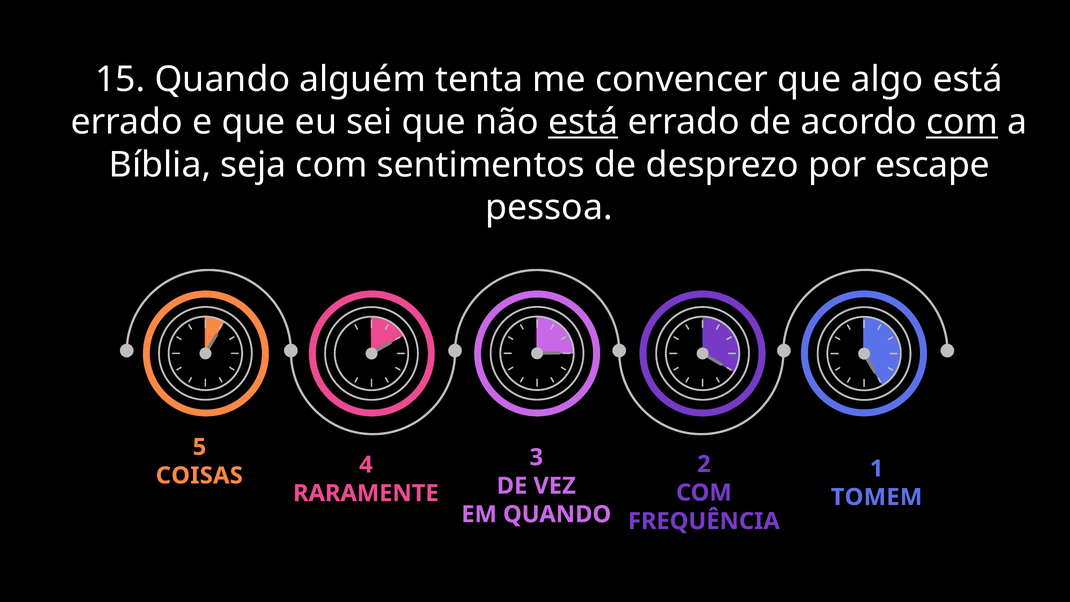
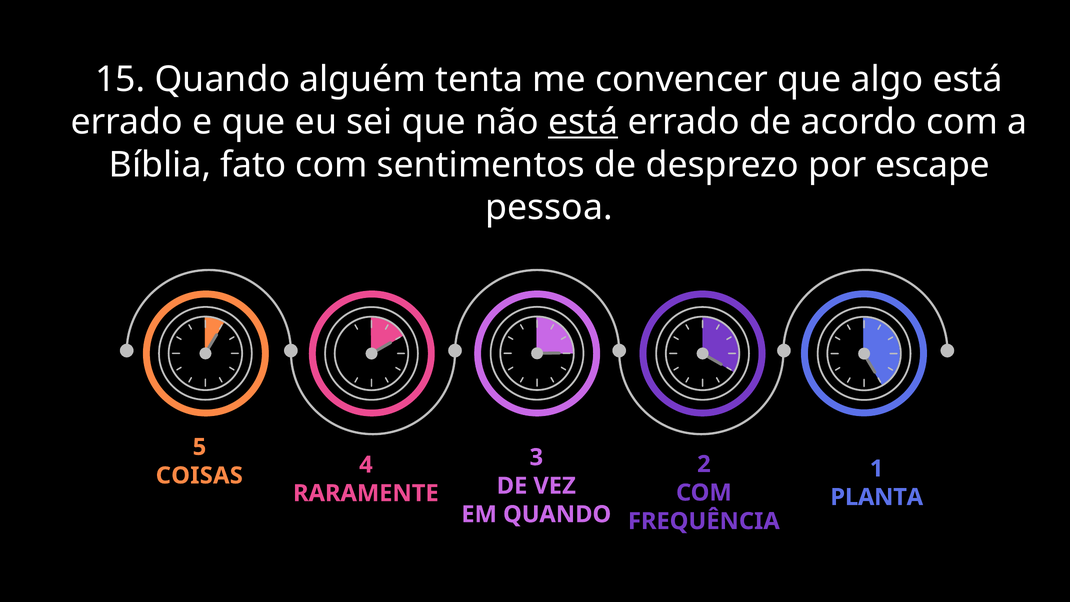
com underline: present -> none (962, 122)
seja: seja -> fato (253, 165)
TOMEM: TOMEM -> PLANTA (877, 497)
